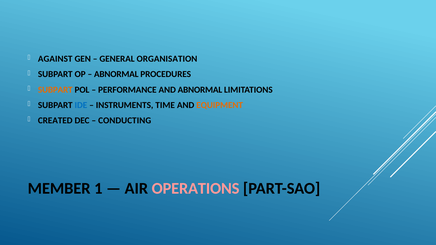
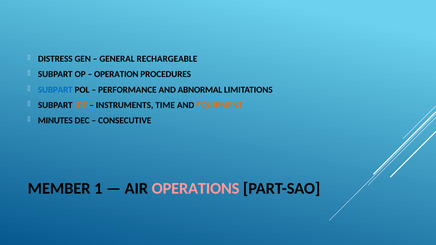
AGAINST: AGAINST -> DISTRESS (55, 59)
ORGANISATION: ORGANISATION -> RECHARGEABLE (167, 59)
ABNORMAL: ABNORMAL -> OPERATION (116, 74)
SUBPART colour: orange -> blue (55, 90)
IDE colour: blue -> orange (81, 105)
CREATED: CREATED -> MINUTES (55, 121)
CONDUCTING: CONDUCTING -> CONSECUTIVE (125, 121)
